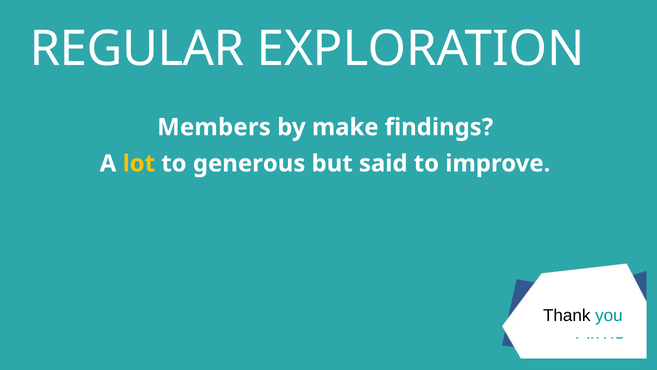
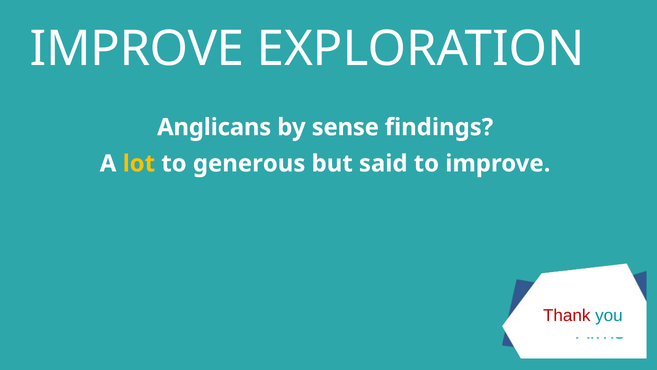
REGULAR: REGULAR -> IMPROVE (137, 49)
Members: Members -> Anglicans (214, 127)
make: make -> sense (345, 127)
Thank colour: black -> red (567, 315)
